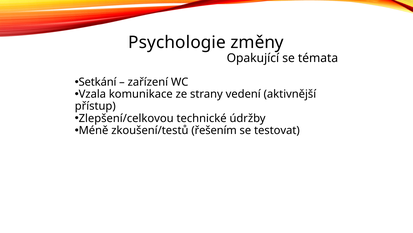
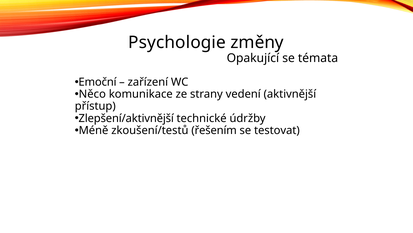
Setkání: Setkání -> Emoční (98, 82)
Vzala: Vzala -> Něco (92, 94)
Zlepšení/celkovou: Zlepšení/celkovou -> Zlepšení/aktivnější (126, 118)
